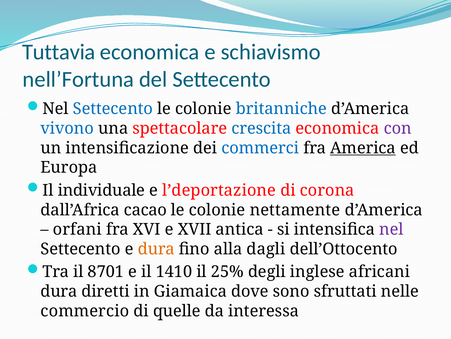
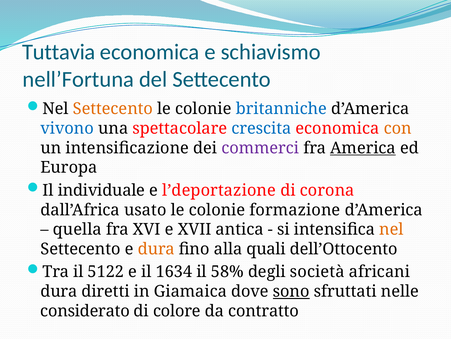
Settecento colour: blue -> orange (113, 109)
con colour: purple -> orange (398, 128)
commerci colour: blue -> purple (260, 148)
cacao: cacao -> usato (145, 209)
nettamente: nettamente -> formazione (295, 209)
orfani: orfani -> quella (77, 229)
nel colour: purple -> orange (391, 229)
dagli: dagli -> quali (266, 249)
8701: 8701 -> 5122 (106, 271)
1410: 1410 -> 1634 (174, 271)
25%: 25% -> 58% (227, 271)
inglese: inglese -> società (317, 271)
sono underline: none -> present (291, 291)
commercio: commercio -> considerato (85, 310)
quelle: quelle -> colore (177, 310)
interessa: interessa -> contratto (264, 310)
